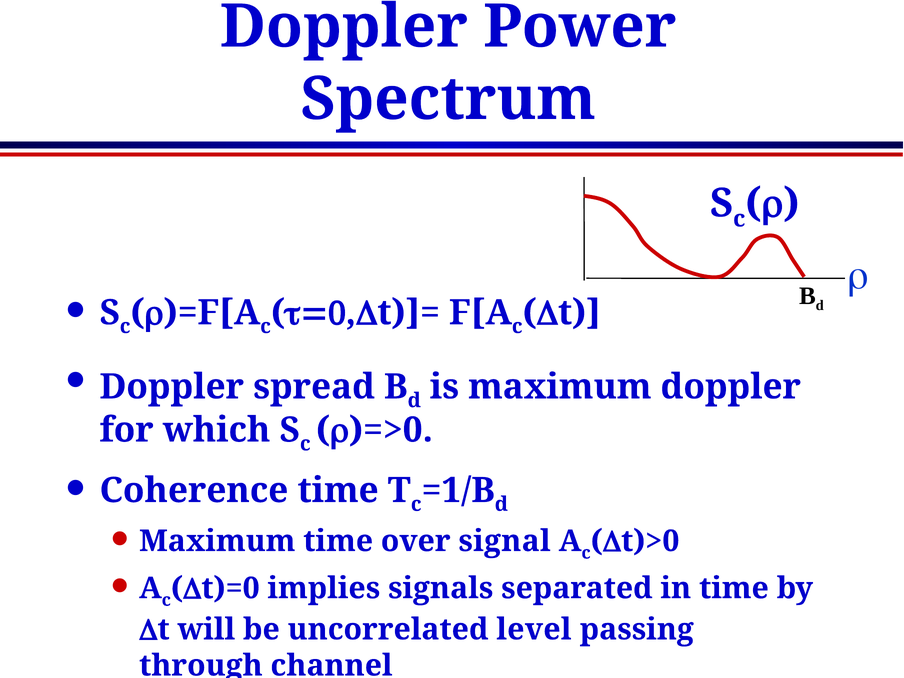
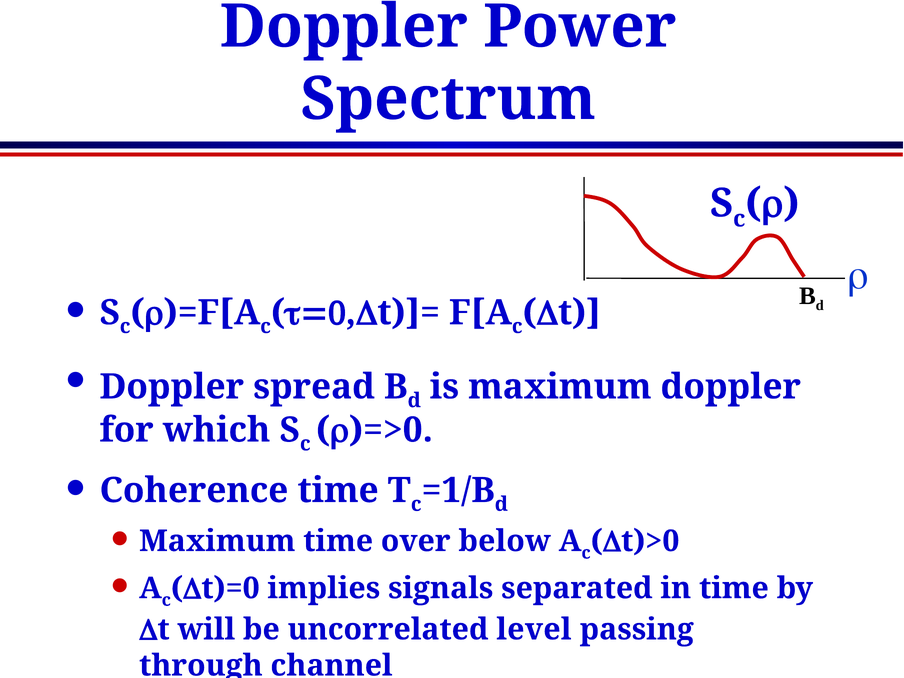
signal: signal -> below (505, 541)
